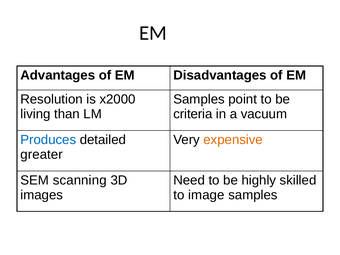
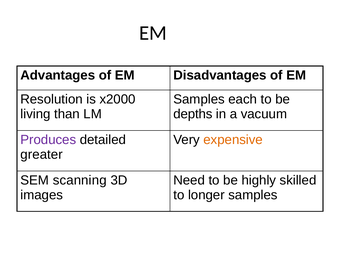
point: point -> each (243, 99)
criteria: criteria -> depths (193, 114)
Produces colour: blue -> purple (48, 140)
image: image -> longer (206, 195)
